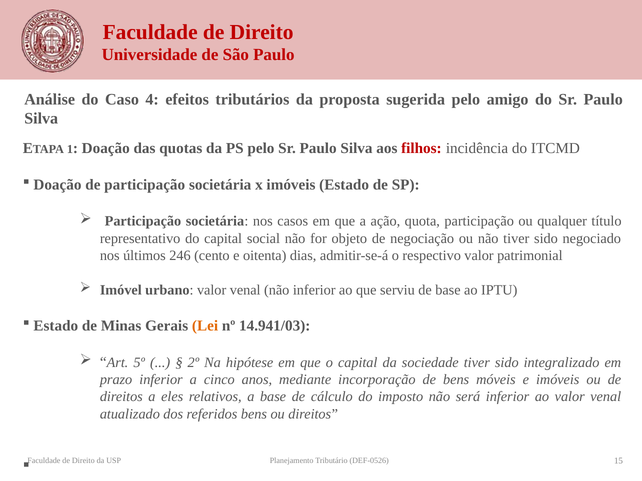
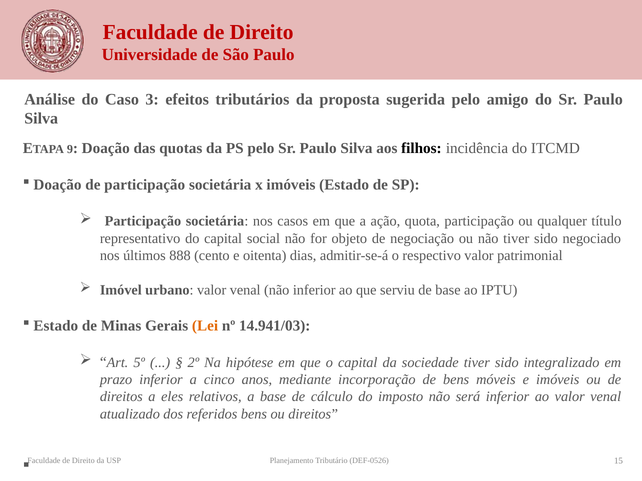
4: 4 -> 3 (152, 99)
1: 1 -> 9 (70, 149)
filhos colour: red -> black (421, 148)
246: 246 -> 888 (180, 256)
